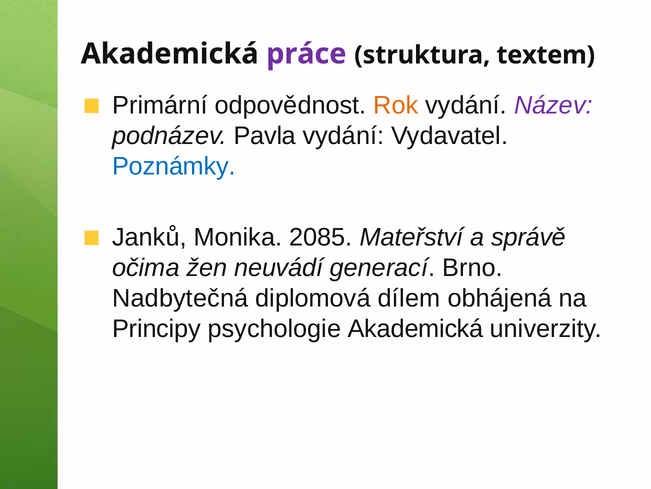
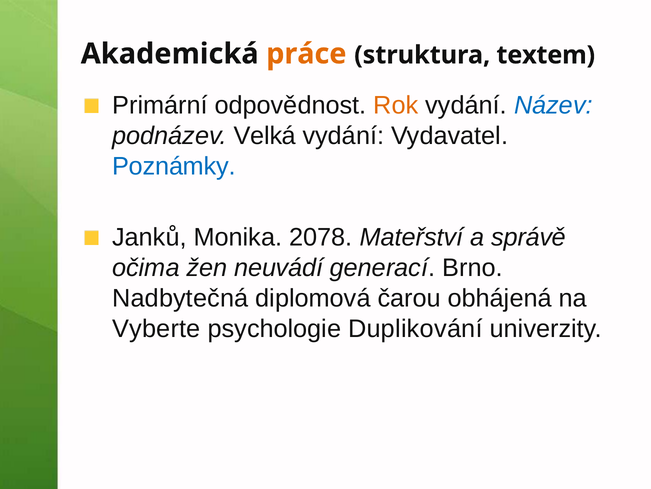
práce colour: purple -> orange (306, 54)
Název colour: purple -> blue (553, 105)
Pavla: Pavla -> Velká (265, 136)
2085: 2085 -> 2078 (321, 237)
dílem: dílem -> čarou (409, 298)
Principy: Principy -> Vyberte (156, 328)
psychologie Akademická: Akademická -> Duplikování (415, 328)
